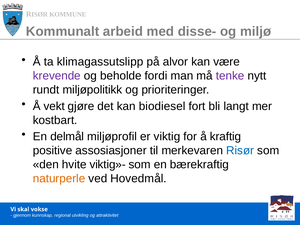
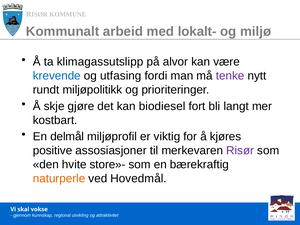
disse-: disse- -> lokalt- (197, 31)
krevende colour: purple -> blue (57, 76)
beholde: beholde -> utfasing (121, 76)
vekt: vekt -> skje (54, 106)
kraftig: kraftig -> kjøres (226, 137)
Risør colour: blue -> purple (240, 151)
viktig»-: viktig»- -> store»- (108, 165)
